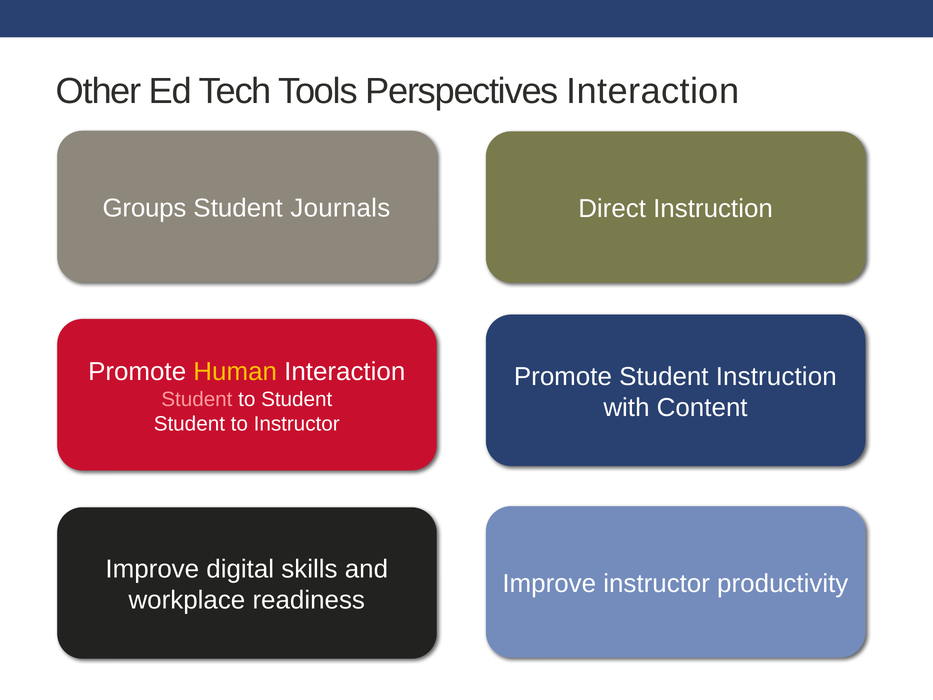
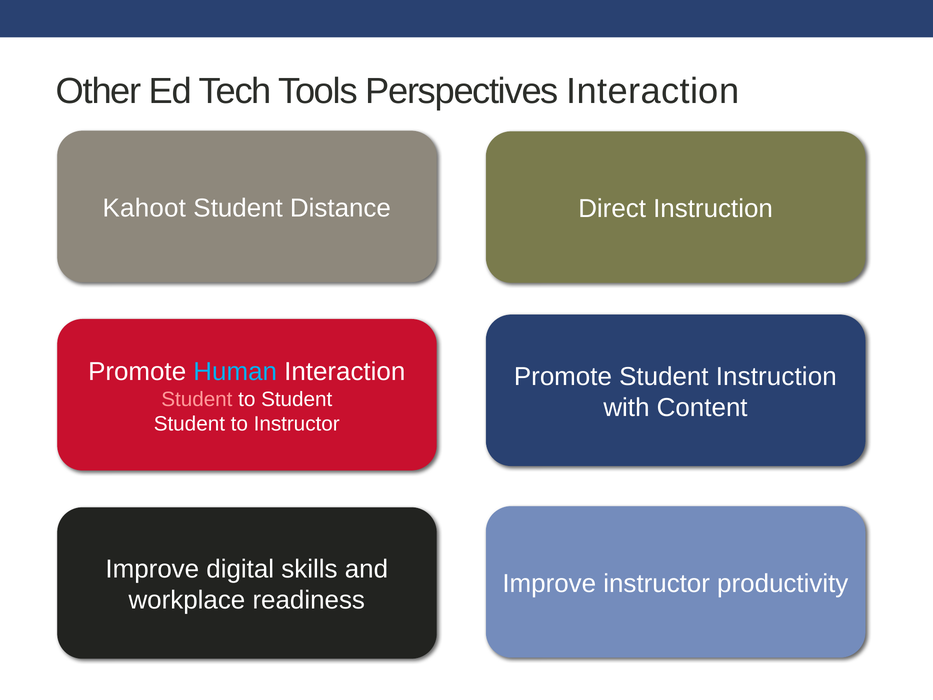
Groups: Groups -> Kahoot (144, 208)
Journals: Journals -> Distance (340, 208)
Human colour: yellow -> light blue (235, 372)
